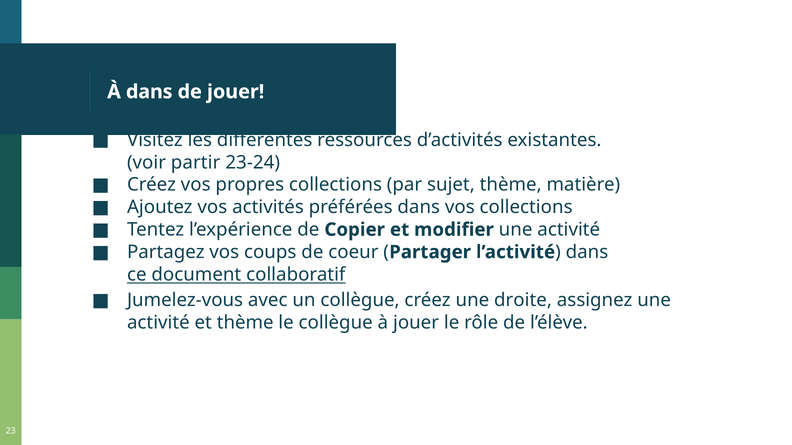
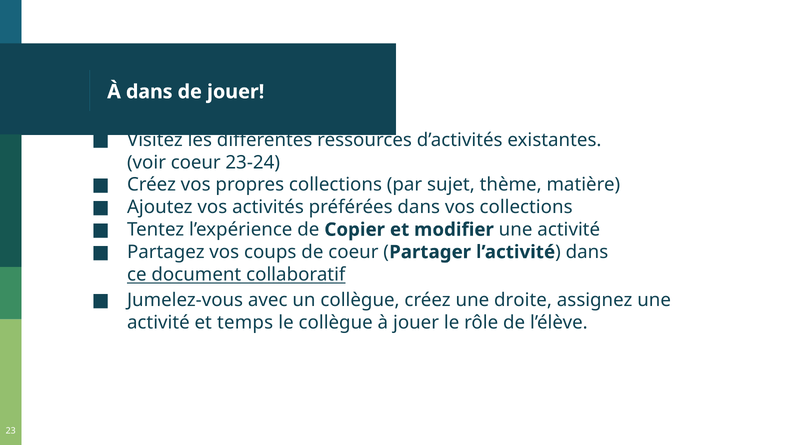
voir partir: partir -> coeur (196, 163)
et thème: thème -> temps (245, 323)
